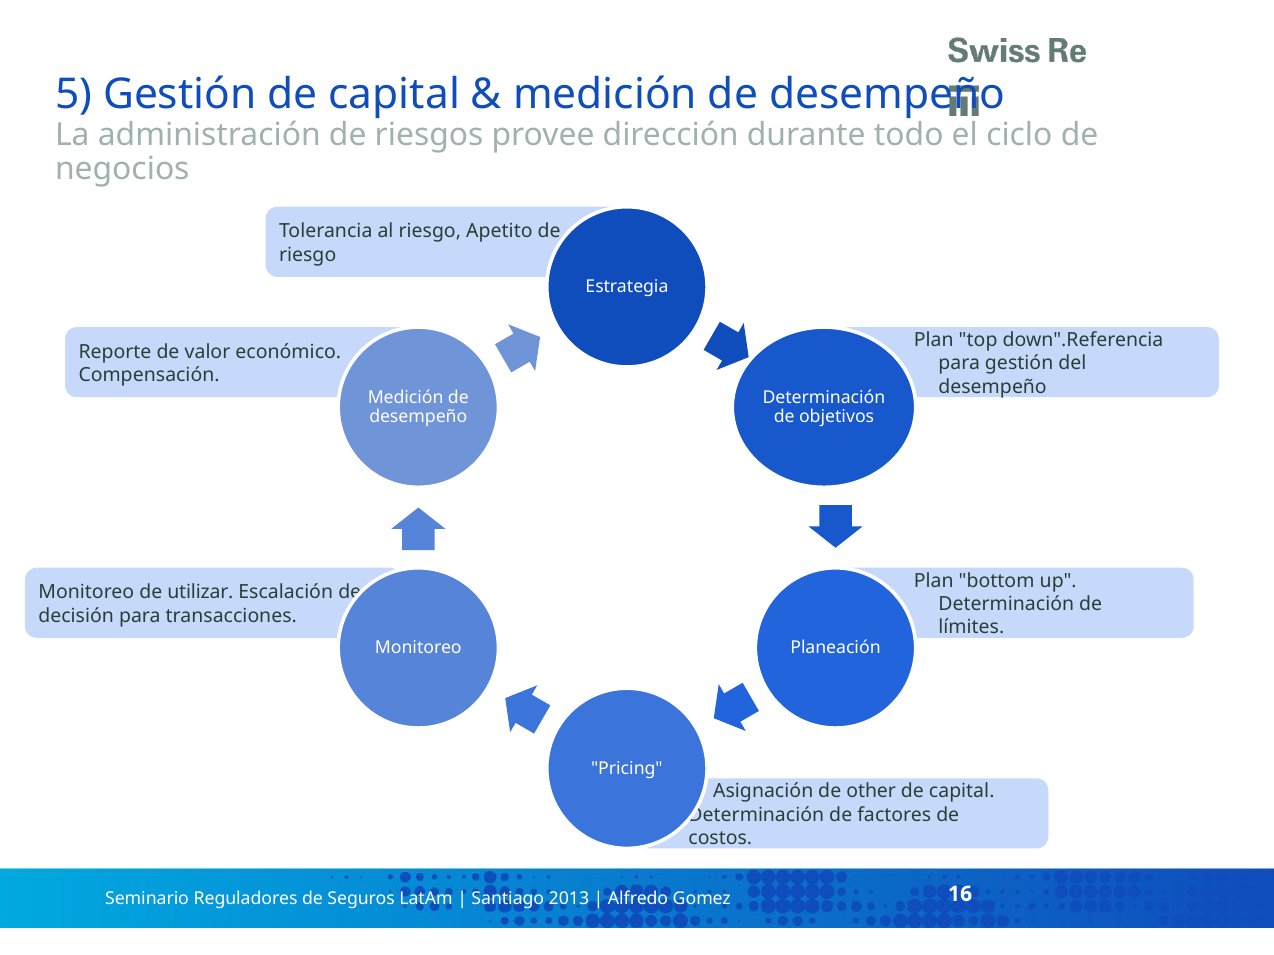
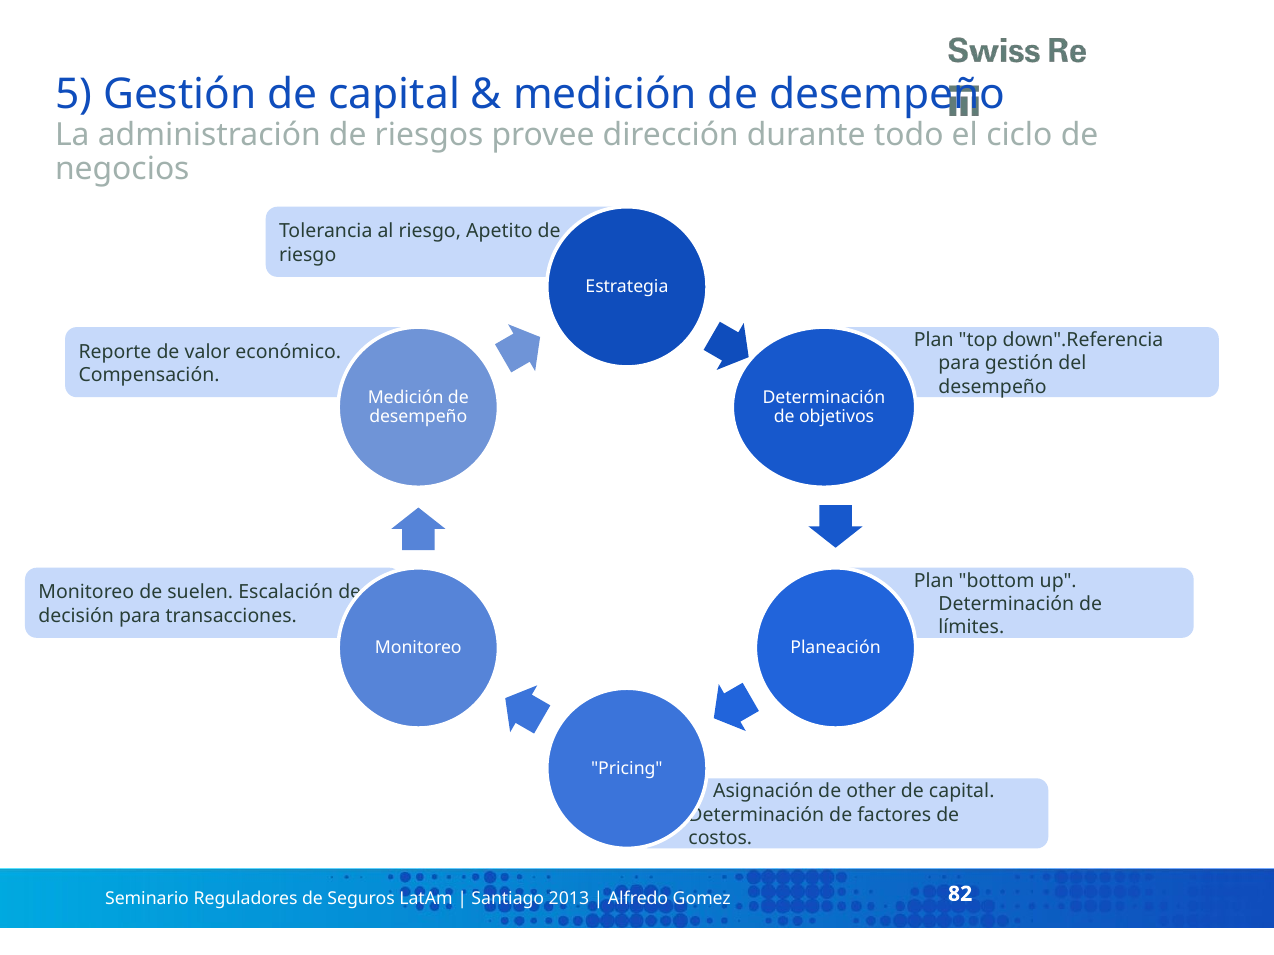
utilizar: utilizar -> suelen (200, 593)
16: 16 -> 82 (960, 894)
